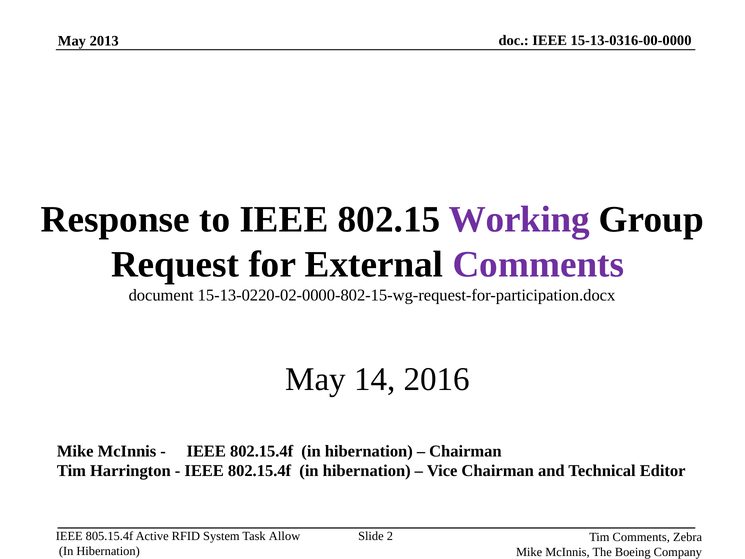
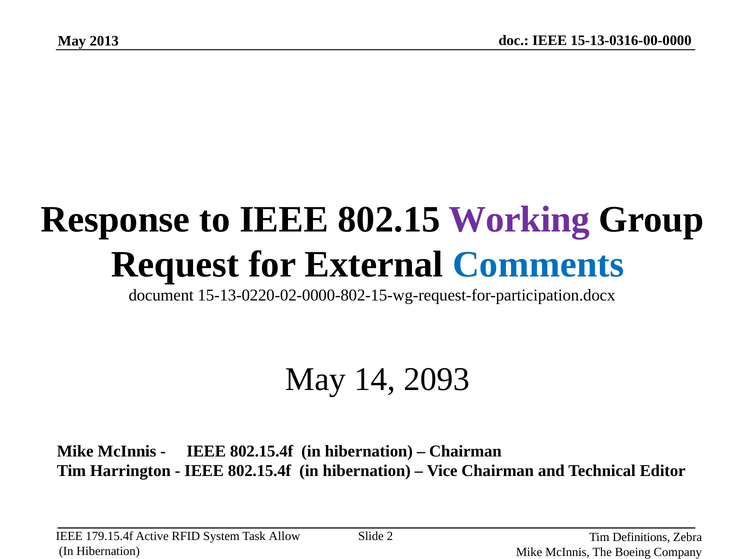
Comments colour: purple -> blue (538, 264)
2016: 2016 -> 2093 (437, 379)
805.15.4f: 805.15.4f -> 179.15.4f (109, 536)
Tim Comments: Comments -> Definitions (641, 537)
